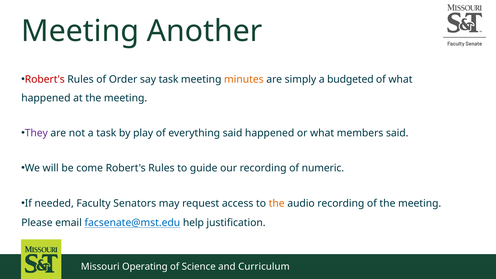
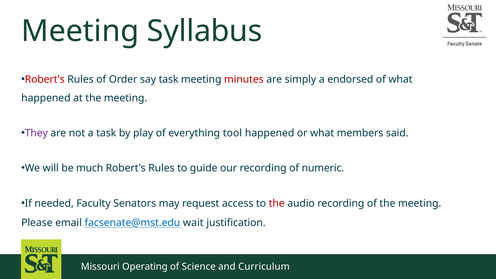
Another: Another -> Syllabus (205, 31)
minutes colour: orange -> red (244, 79)
budgeted: budgeted -> endorsed (350, 79)
everything said: said -> tool (232, 133)
come: come -> much (90, 168)
the colour: orange -> red (277, 203)
help: help -> wait (193, 223)
